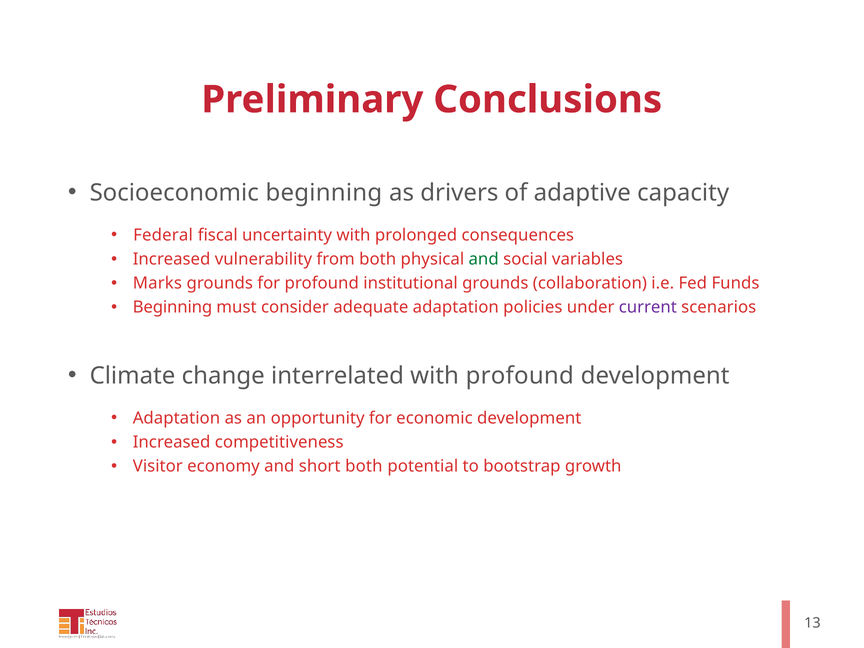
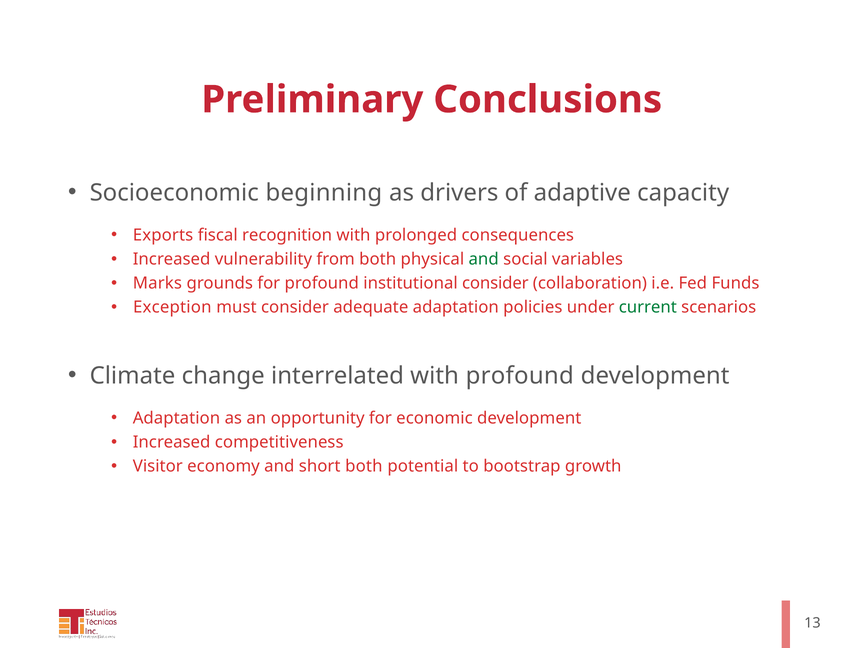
Federal: Federal -> Exports (163, 235)
uncertainty: uncertainty -> recognition (287, 235)
institutional grounds: grounds -> consider (495, 283)
Beginning: Beginning -> Exception (172, 307)
current colour: purple -> green (648, 307)
